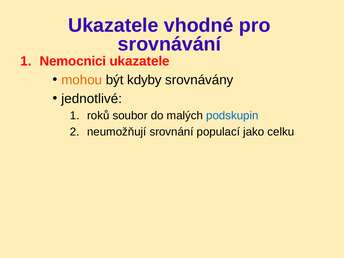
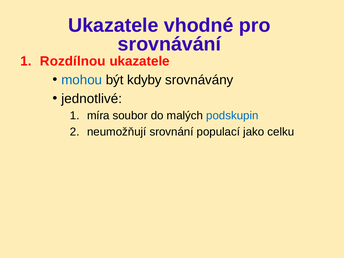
Nemocnici: Nemocnici -> Rozdílnou (73, 61)
mohou colour: orange -> blue (82, 80)
roků: roků -> míra (98, 116)
